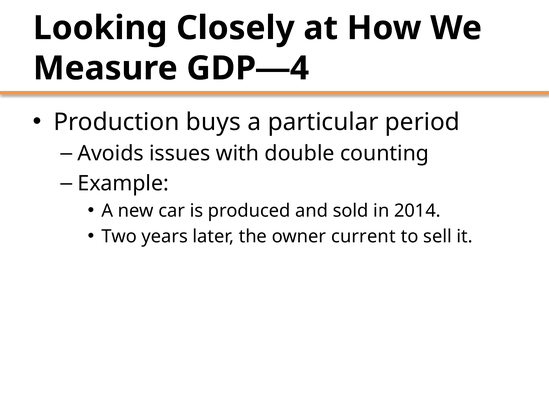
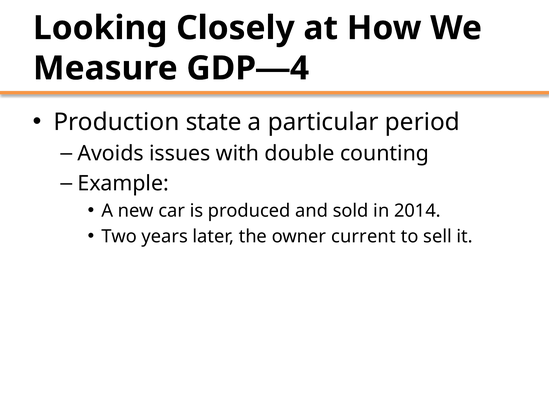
buys: buys -> state (214, 122)
